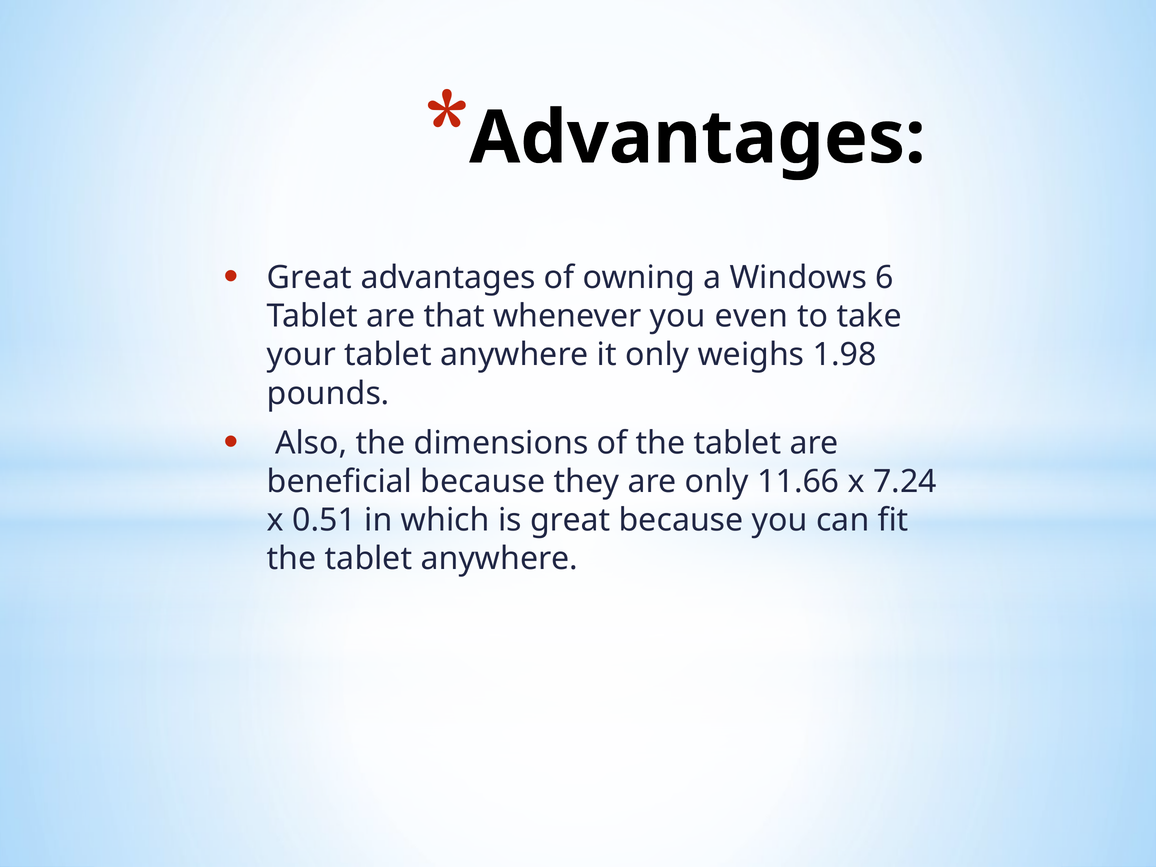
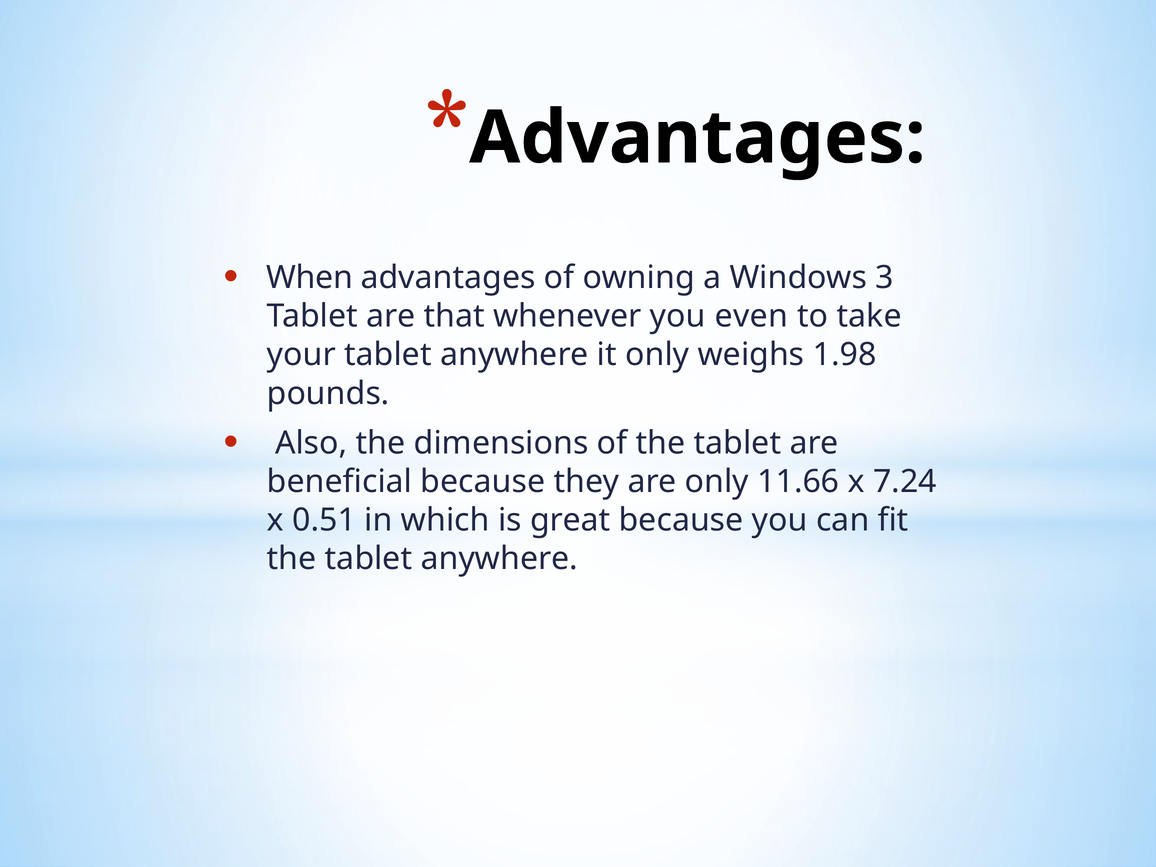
Great: Great -> When (310, 278)
6: 6 -> 3 (885, 278)
